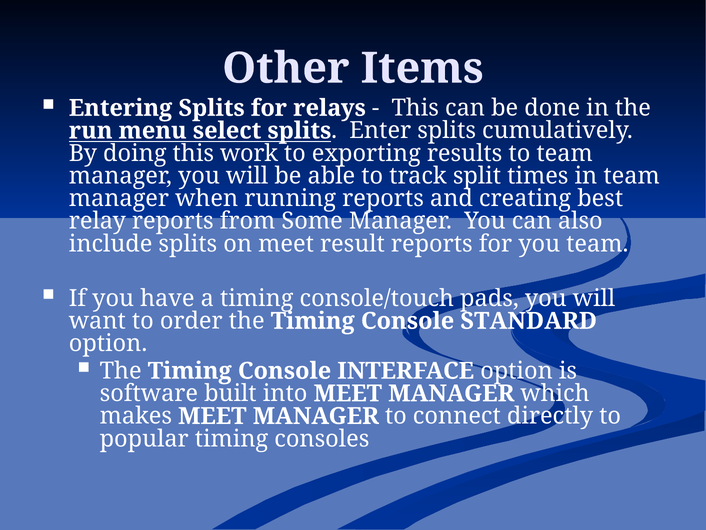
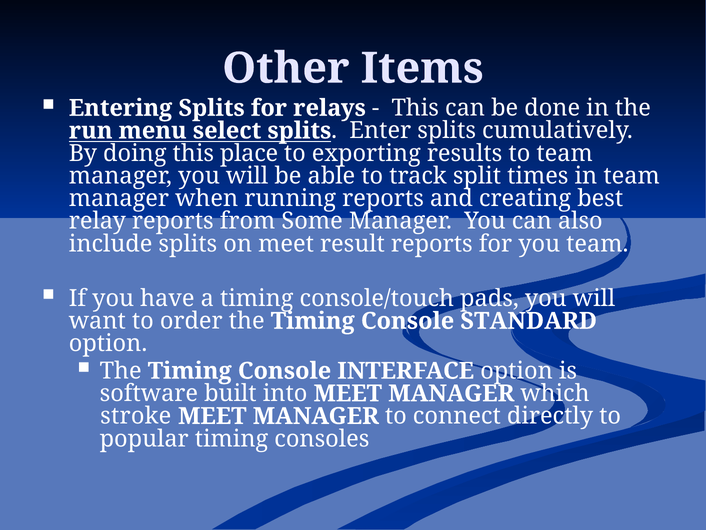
work: work -> place (249, 153)
makes: makes -> stroke (136, 416)
